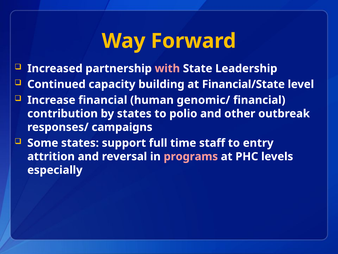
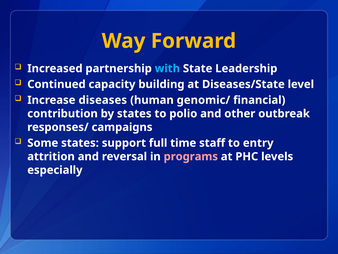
with colour: pink -> light blue (167, 68)
Financial/State: Financial/State -> Diseases/State (243, 84)
Increase financial: financial -> diseases (103, 100)
